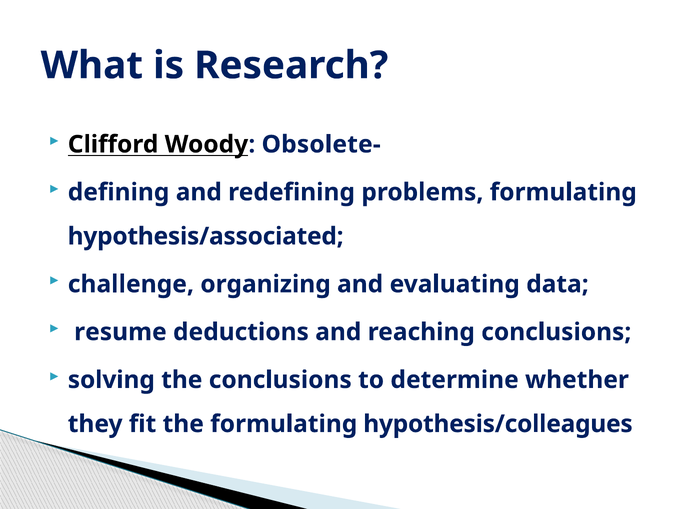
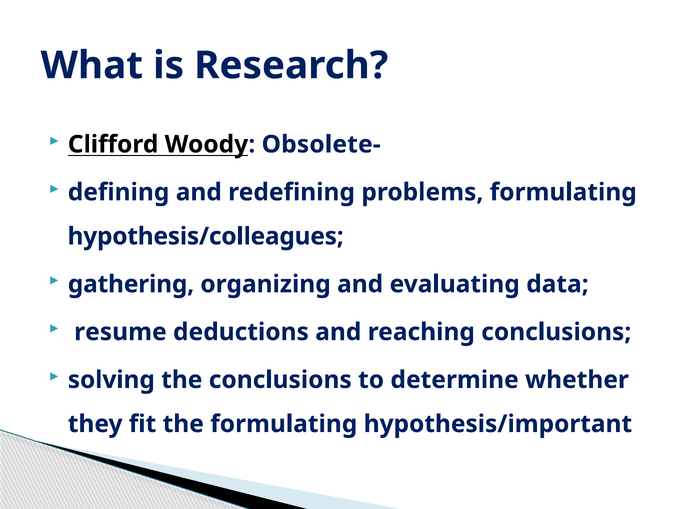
hypothesis/associated: hypothesis/associated -> hypothesis/colleagues (206, 236)
challenge: challenge -> gathering (131, 284)
hypothesis/colleagues: hypothesis/colleagues -> hypothesis/important (498, 424)
